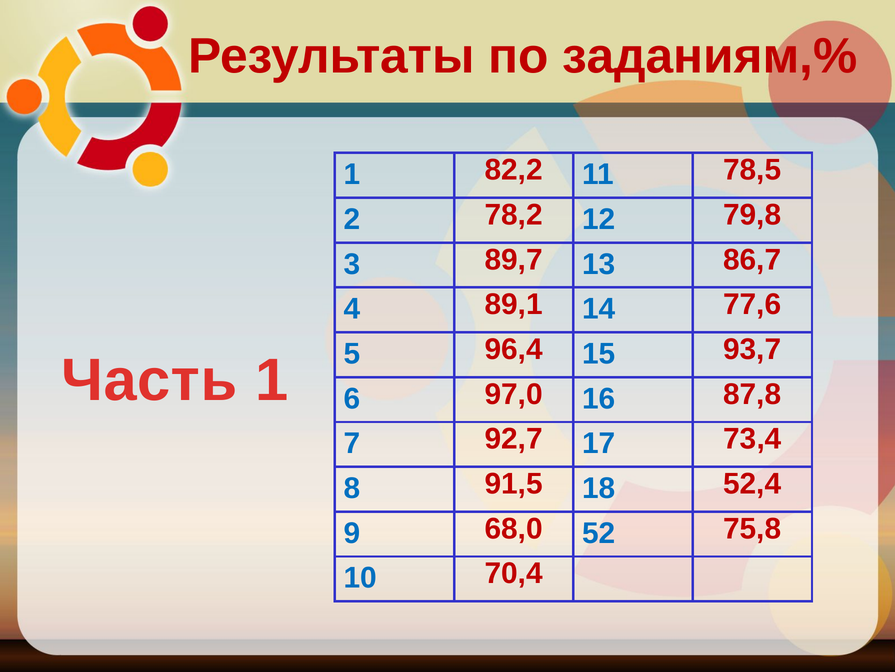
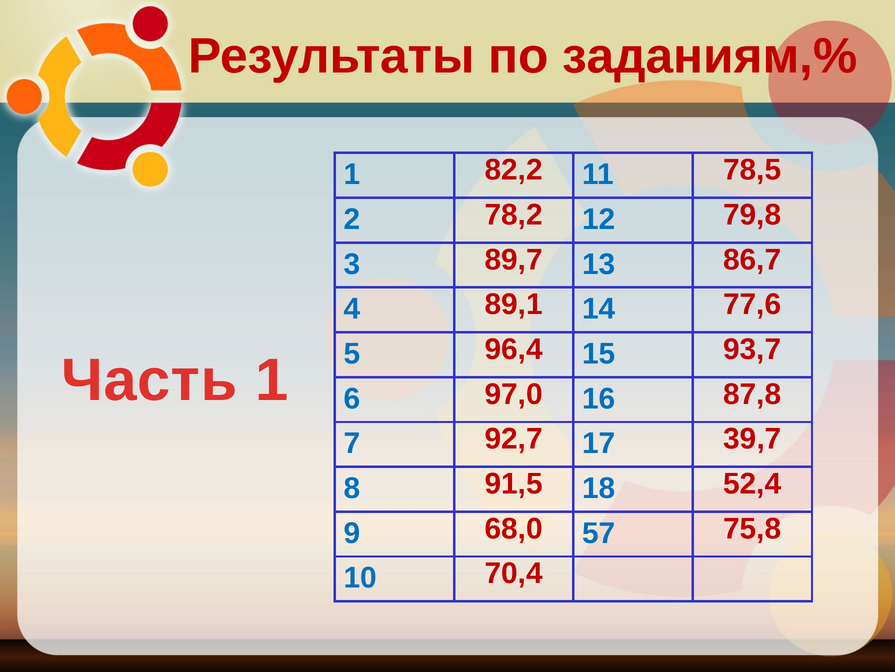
73,4: 73,4 -> 39,7 (752, 439)
52: 52 -> 57 (599, 533)
